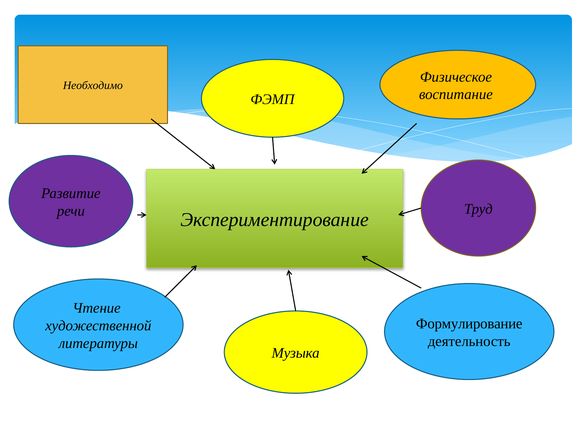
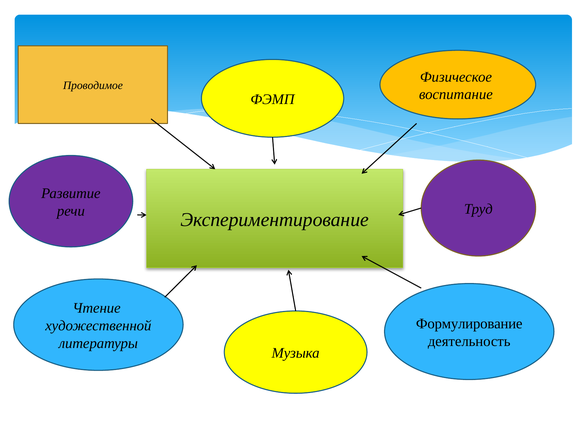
Необходимо: Необходимо -> Проводимое (93, 85)
